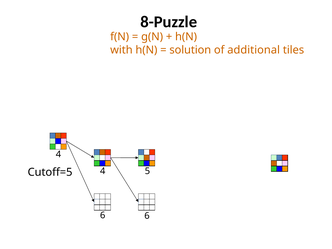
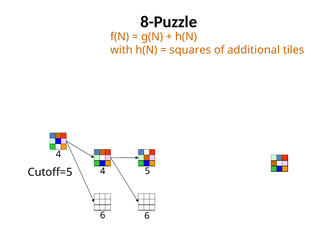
solution: solution -> squares (190, 50)
